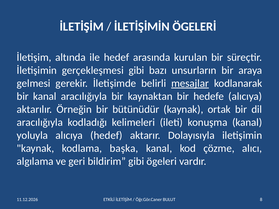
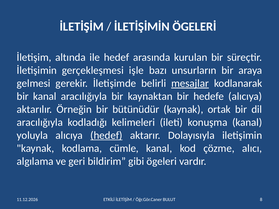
gerçekleşmesi gibi: gibi -> işle (136, 70)
hedef underline: none -> present (106, 135)
başka: başka -> cümle (124, 148)
